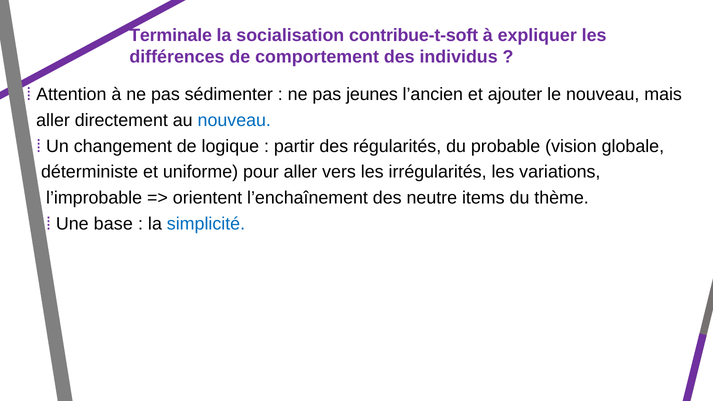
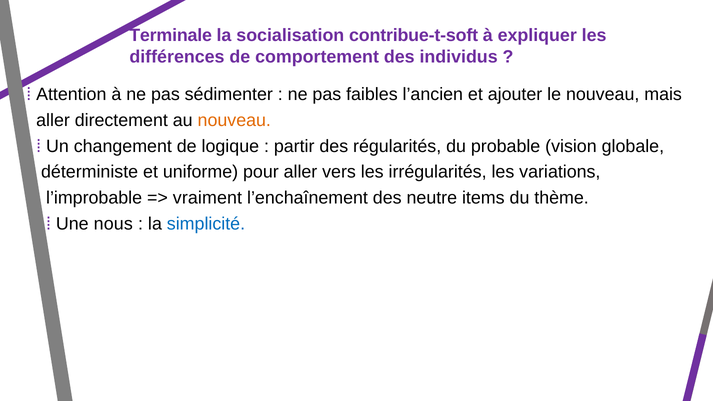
jeunes: jeunes -> faibles (372, 95)
nouveau colour: blue -> orange (234, 120)
orientent: orientent -> vraiment (207, 198)
base: base -> nous (113, 224)
